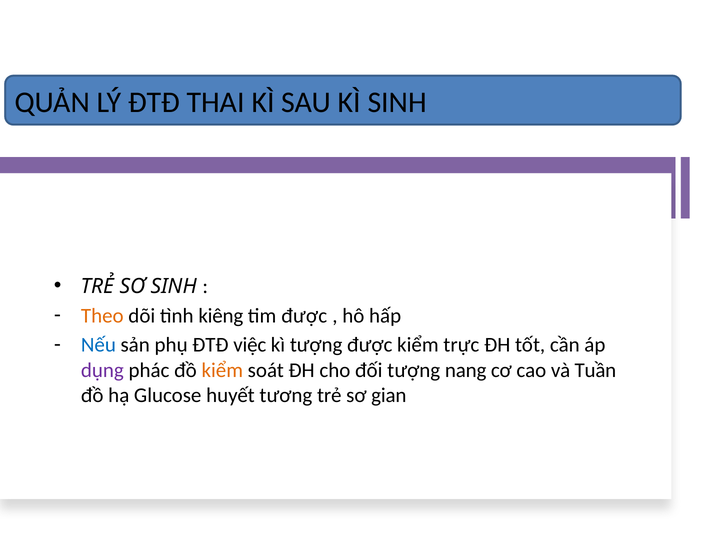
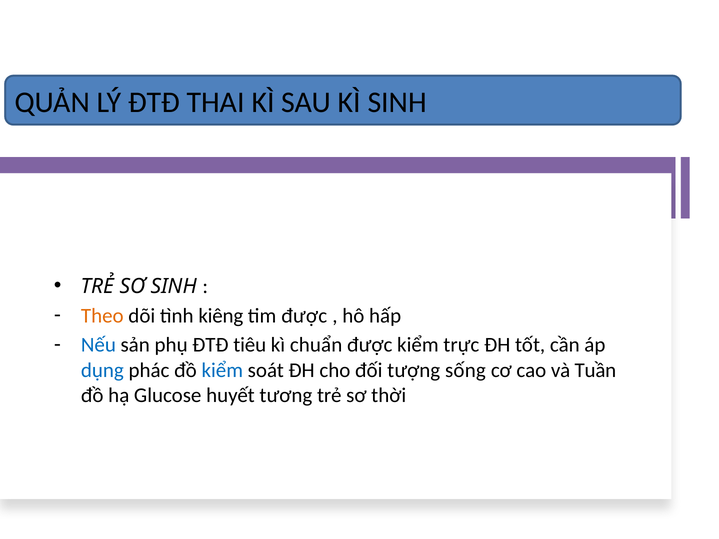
việc: việc -> tiêu (250, 345)
kì tượng: tượng -> chuẩn (316, 345)
dụng colour: purple -> blue (102, 370)
kiểm colour: orange -> blue (222, 370)
nang: nang -> sống (465, 370)
gian: gian -> thời (389, 395)
